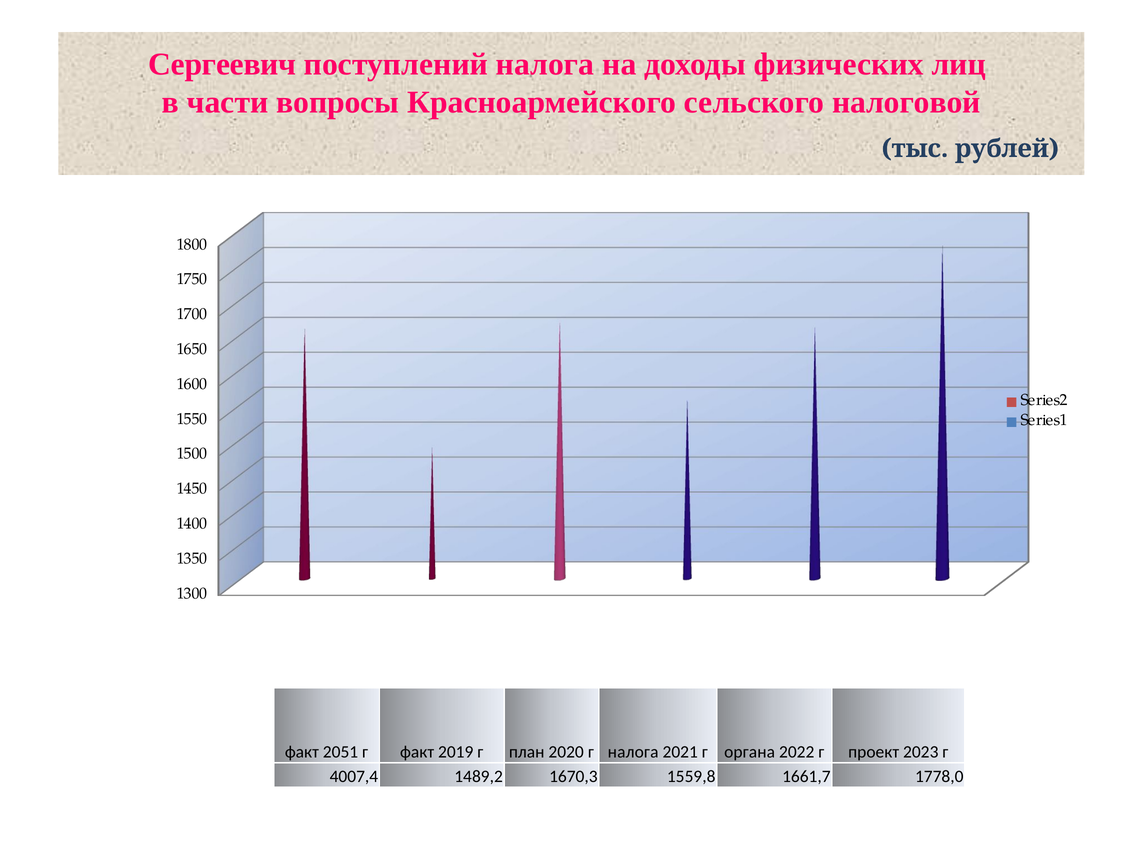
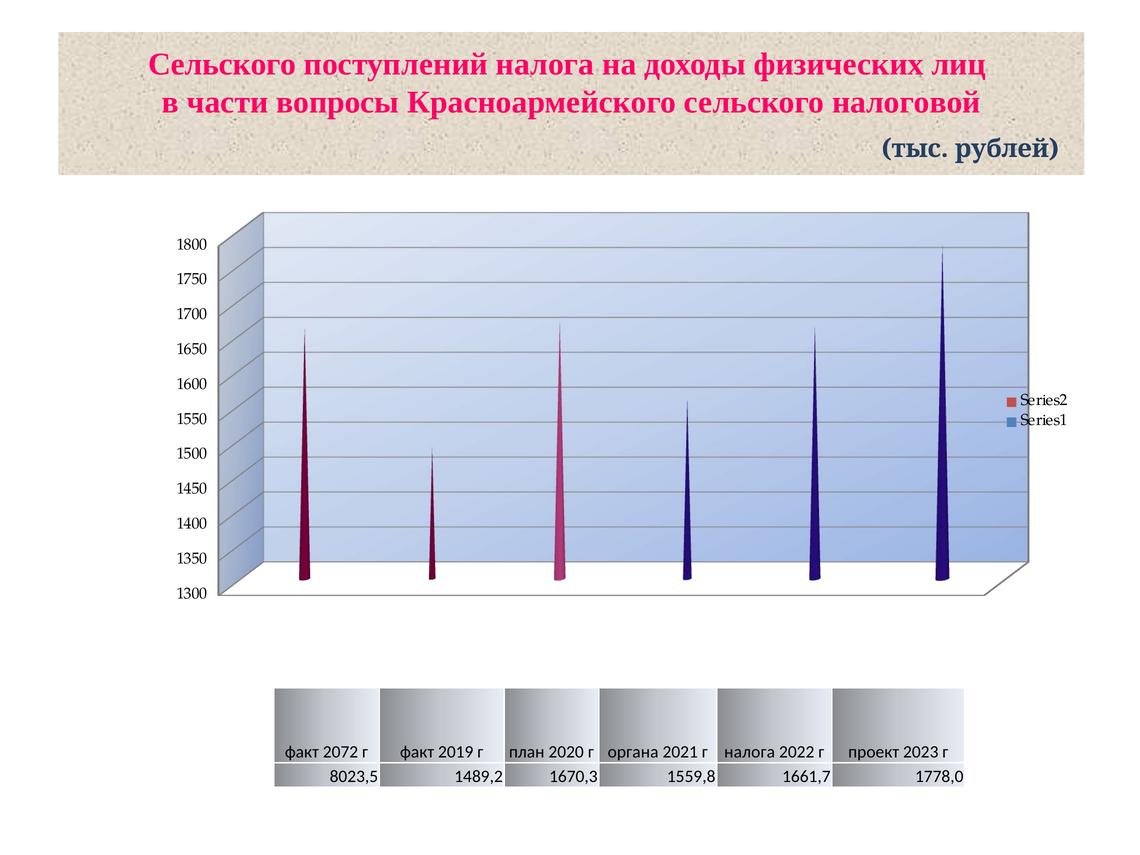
Сергеевич: Сергеевич -> Сельского (222, 64)
2051: 2051 -> 2072 (341, 752)
г налога: налога -> органа (633, 752)
г органа: органа -> налога (750, 752)
4007,4: 4007,4 -> 8023,5 (354, 776)
